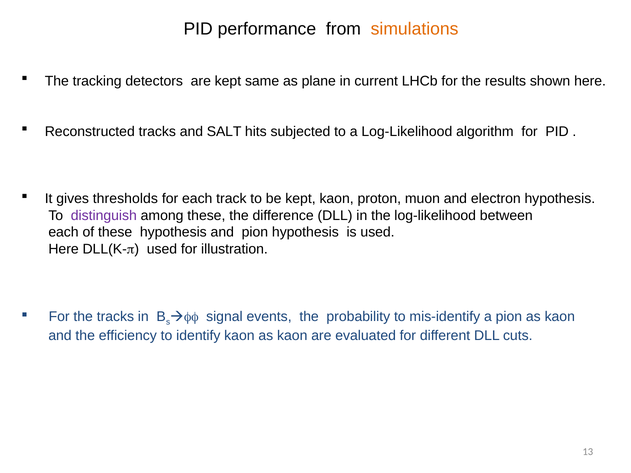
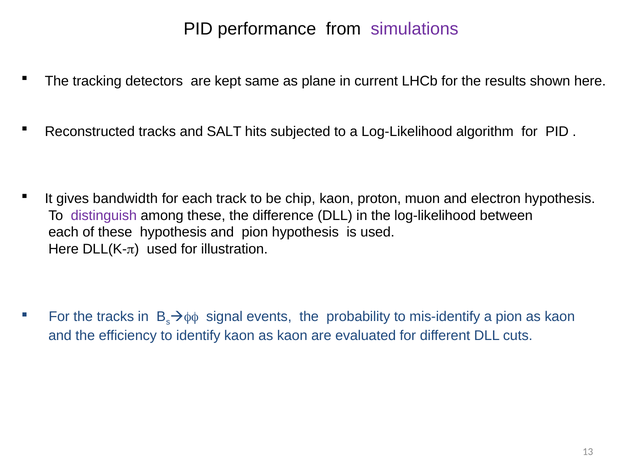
simulations colour: orange -> purple (415, 29)
thresholds: thresholds -> bandwidth (125, 199)
be kept: kept -> chip (300, 199)
